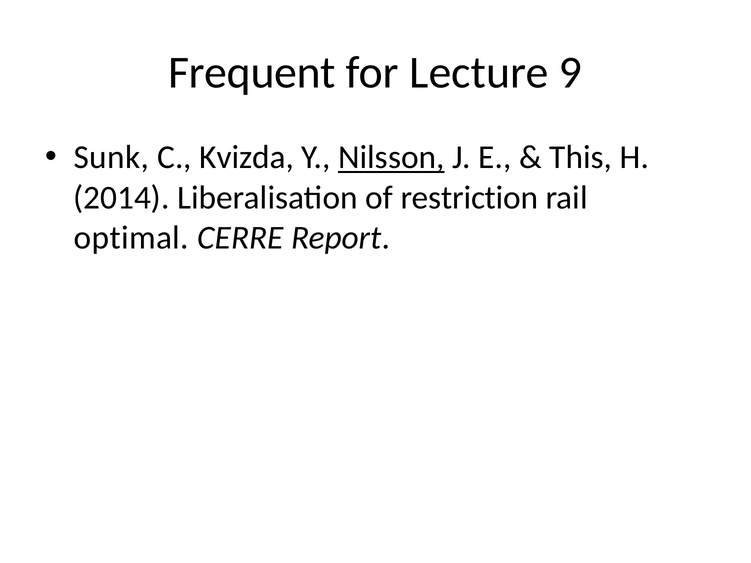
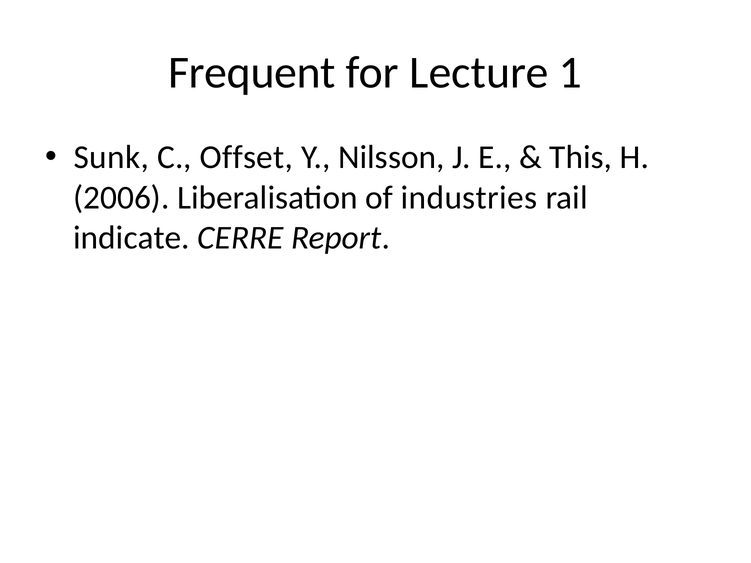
9: 9 -> 1 (571, 73)
Kvizda: Kvizda -> Offset (246, 158)
Nilsson underline: present -> none (391, 158)
2014: 2014 -> 2006 (121, 198)
restriction: restriction -> industries (469, 198)
optimal: optimal -> indicate (131, 238)
